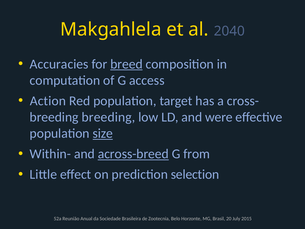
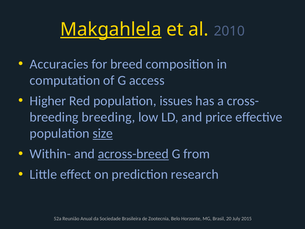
Makgahlela underline: none -> present (111, 30)
2040: 2040 -> 2010 (229, 31)
breed underline: present -> none (126, 64)
Action: Action -> Higher (48, 101)
target: target -> issues (176, 101)
were: were -> price (219, 117)
selection: selection -> research (195, 174)
